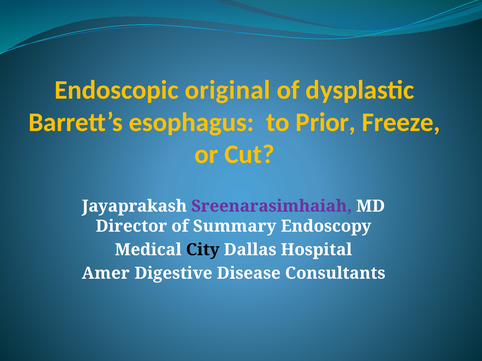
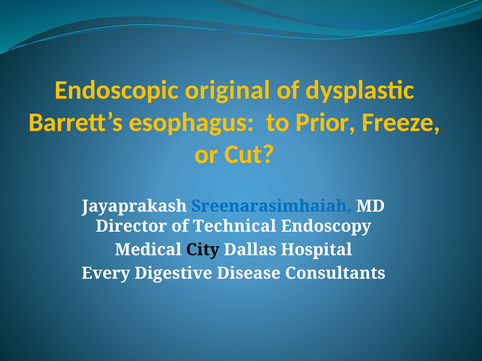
Sreenarasimhaiah colour: purple -> blue (272, 206)
Summary: Summary -> Technical (235, 226)
Amer: Amer -> Every (106, 274)
